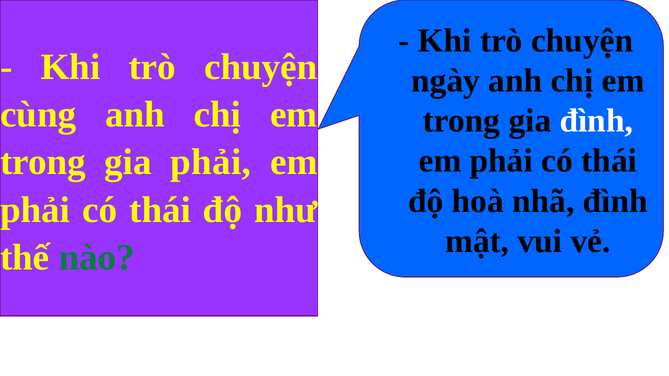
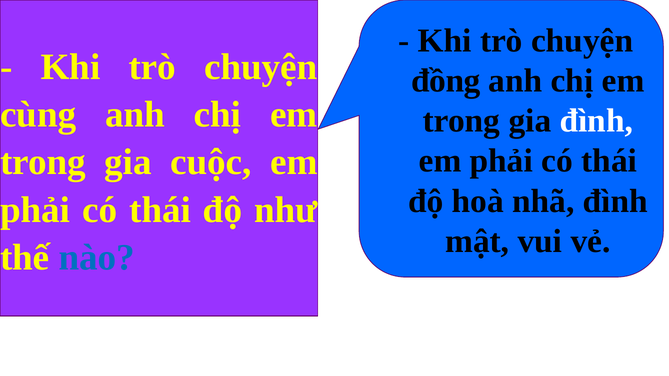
ngày: ngày -> đồng (446, 81)
gia phải: phải -> cuộc (211, 162)
nào colour: green -> blue (97, 258)
